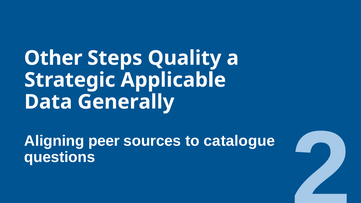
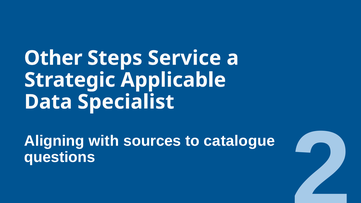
Quality: Quality -> Service (184, 58)
Generally: Generally -> Specialist (126, 102)
peer: peer -> with (104, 141)
